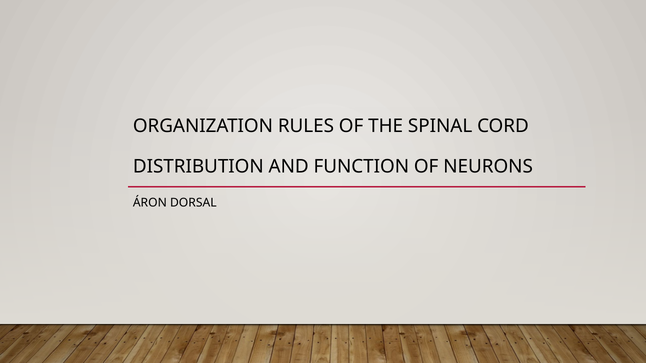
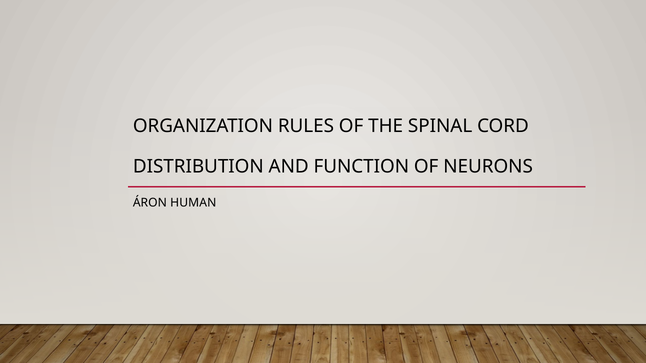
DORSAL: DORSAL -> HUMAN (193, 203)
